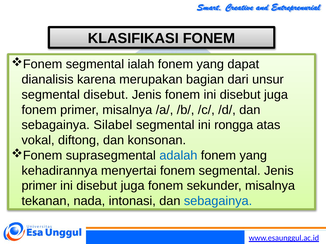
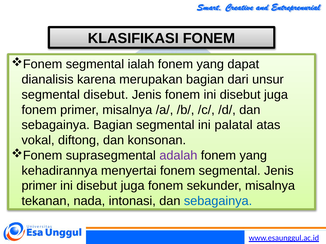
sebagainya Silabel: Silabel -> Bagian (113, 125)
rongga: rongga -> palatal (234, 125)
adalah colour: blue -> purple (178, 156)
